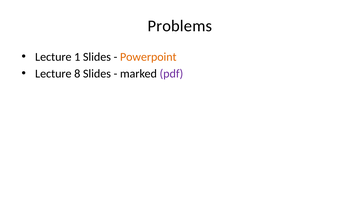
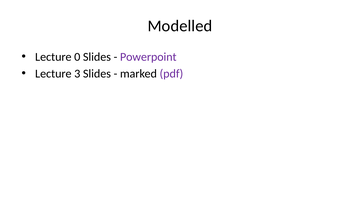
Problems: Problems -> Modelled (180, 26)
1: 1 -> 0 (77, 57)
Powerpoint colour: orange -> purple (148, 57)
8: 8 -> 3 (77, 74)
